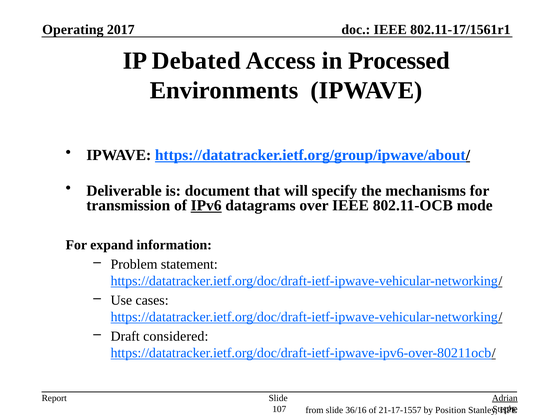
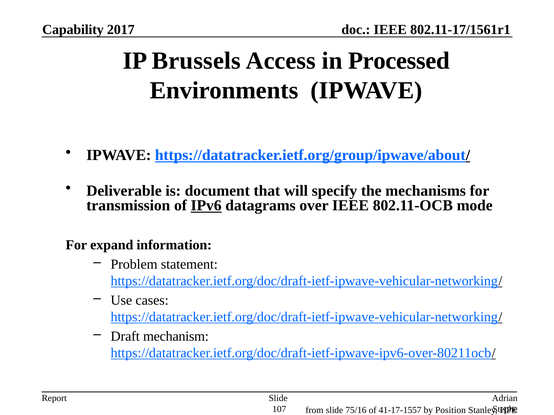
Operating: Operating -> Capability (73, 30)
Debated: Debated -> Brussels (196, 61)
considered: considered -> mechanism (176, 337)
Adrian underline: present -> none (505, 398)
36/16: 36/16 -> 75/16 (356, 411)
21-17-1557: 21-17-1557 -> 41-17-1557 (400, 411)
